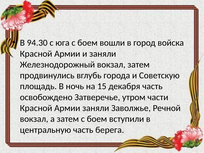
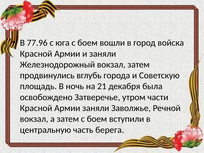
94.30: 94.30 -> 77.96 (37, 43)
15: 15 -> 21 (102, 86)
декабря часть: часть -> была (152, 86)
